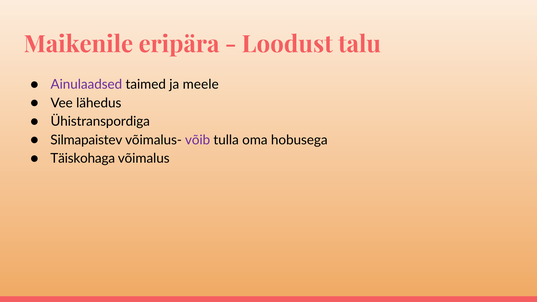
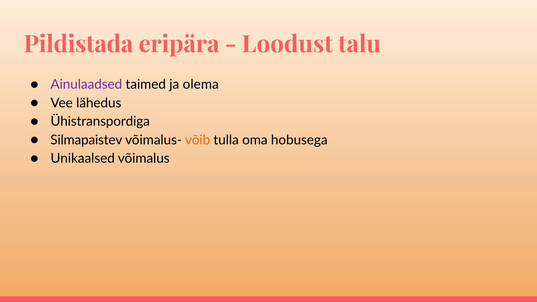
Maikenile: Maikenile -> Pildistada (78, 44)
meele: meele -> olema (201, 84)
võib colour: purple -> orange (198, 140)
Täiskohaga: Täiskohaga -> Unikaalsed (83, 159)
